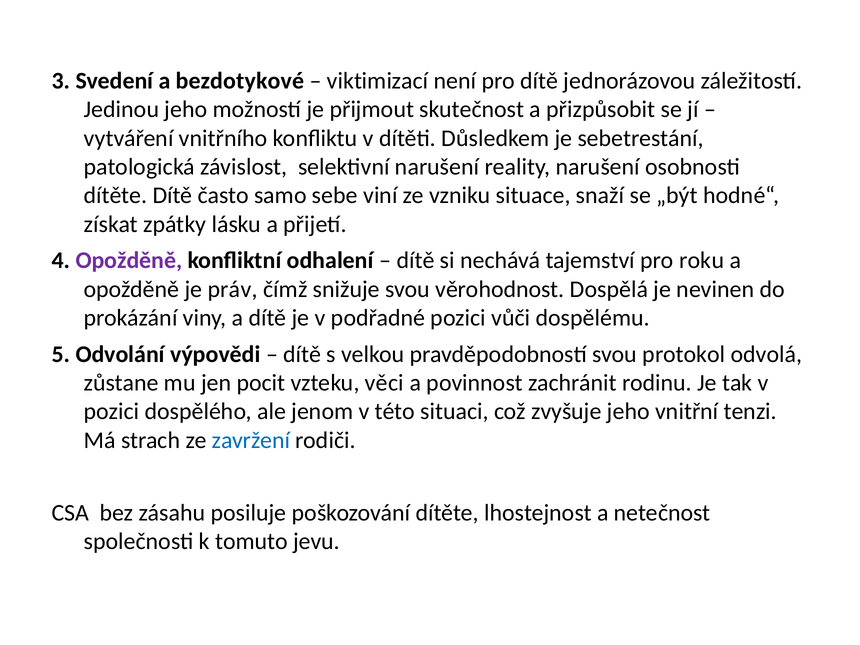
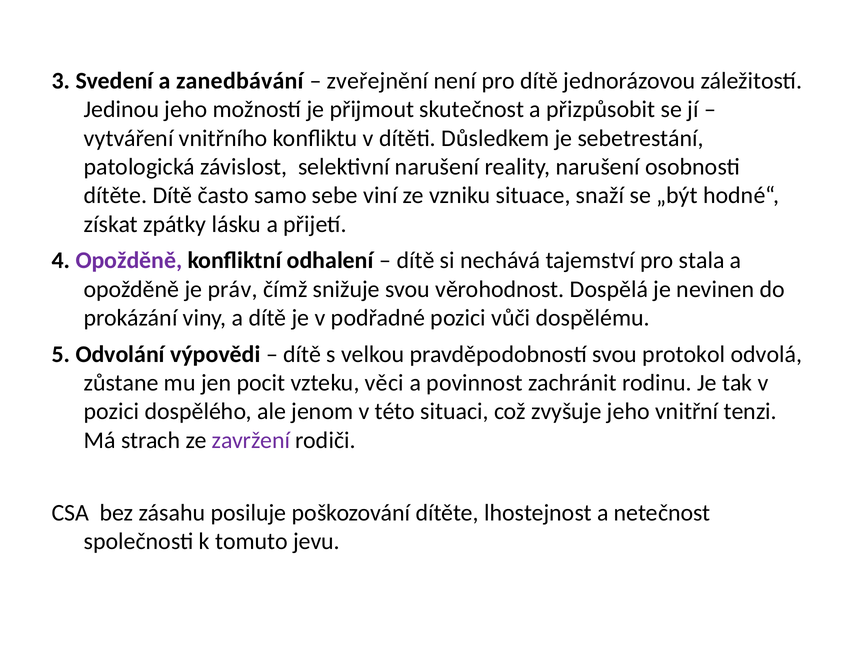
bezdotykové: bezdotykové -> zanedbávání (240, 81)
viktimizací: viktimizací -> zveřejnění (378, 81)
roku: roku -> stala (702, 261)
zavržení colour: blue -> purple (251, 440)
